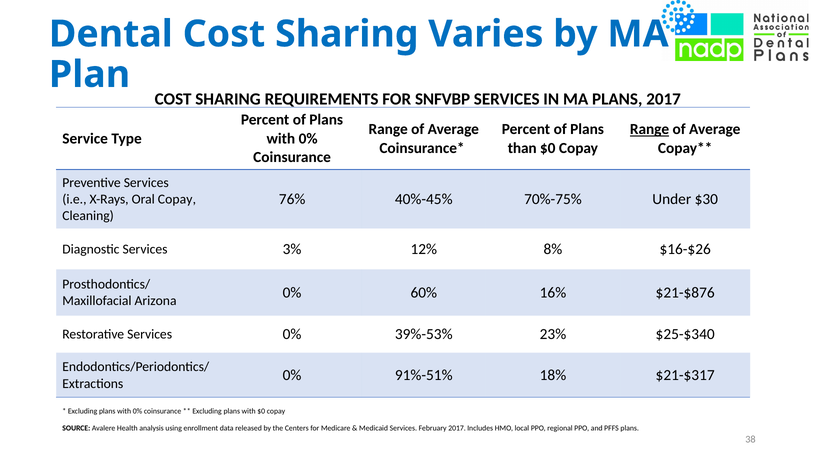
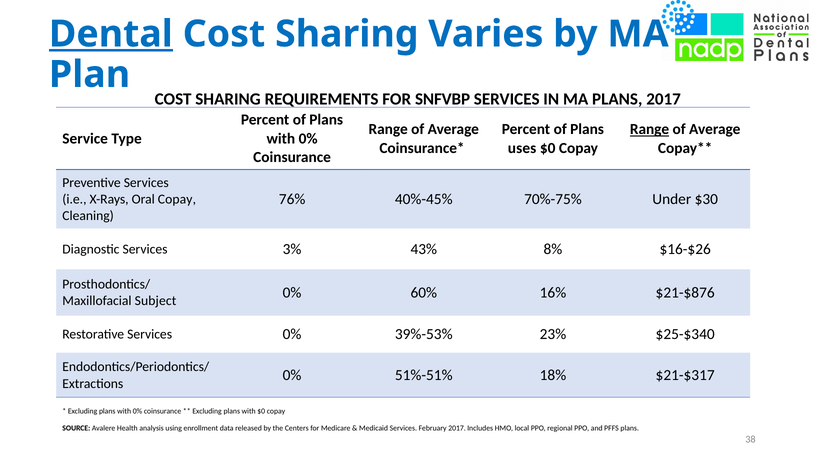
Dental underline: none -> present (111, 34)
than: than -> uses (522, 148)
12%: 12% -> 43% (424, 249)
Arizona: Arizona -> Subject (155, 301)
91%-51%: 91%-51% -> 51%-51% (424, 375)
